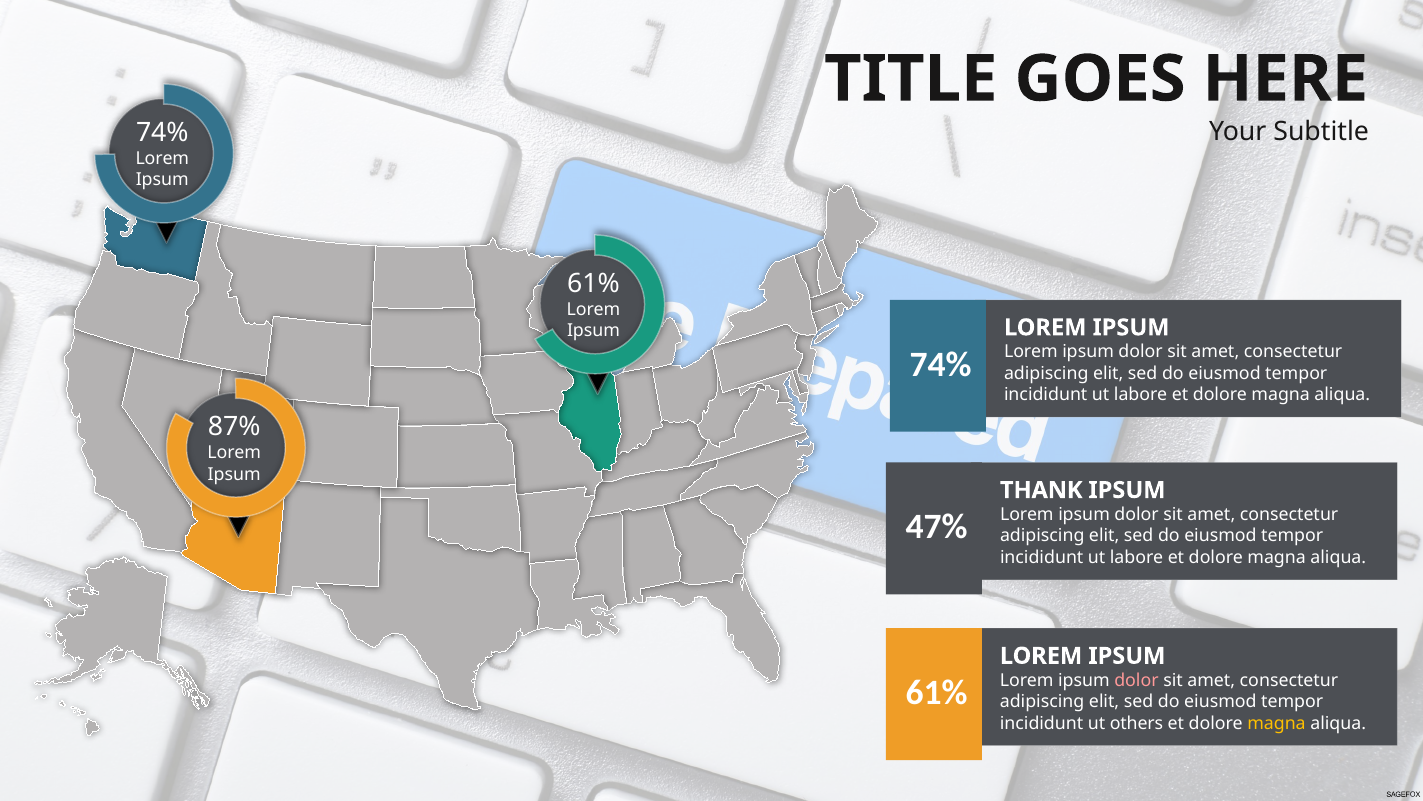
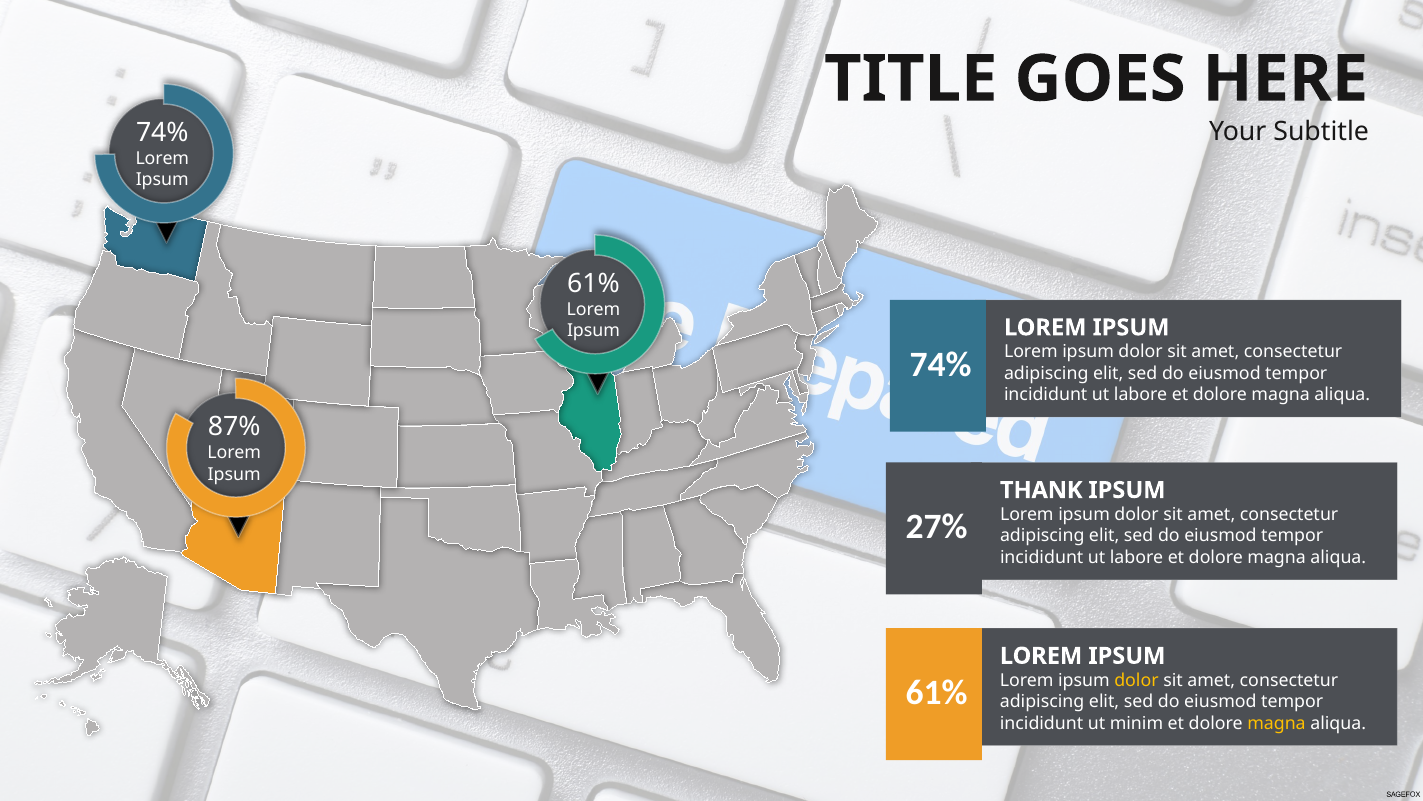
47%: 47% -> 27% (937, 527)
dolor colour: pink -> yellow (1136, 680)
others: others -> minim (1136, 723)
